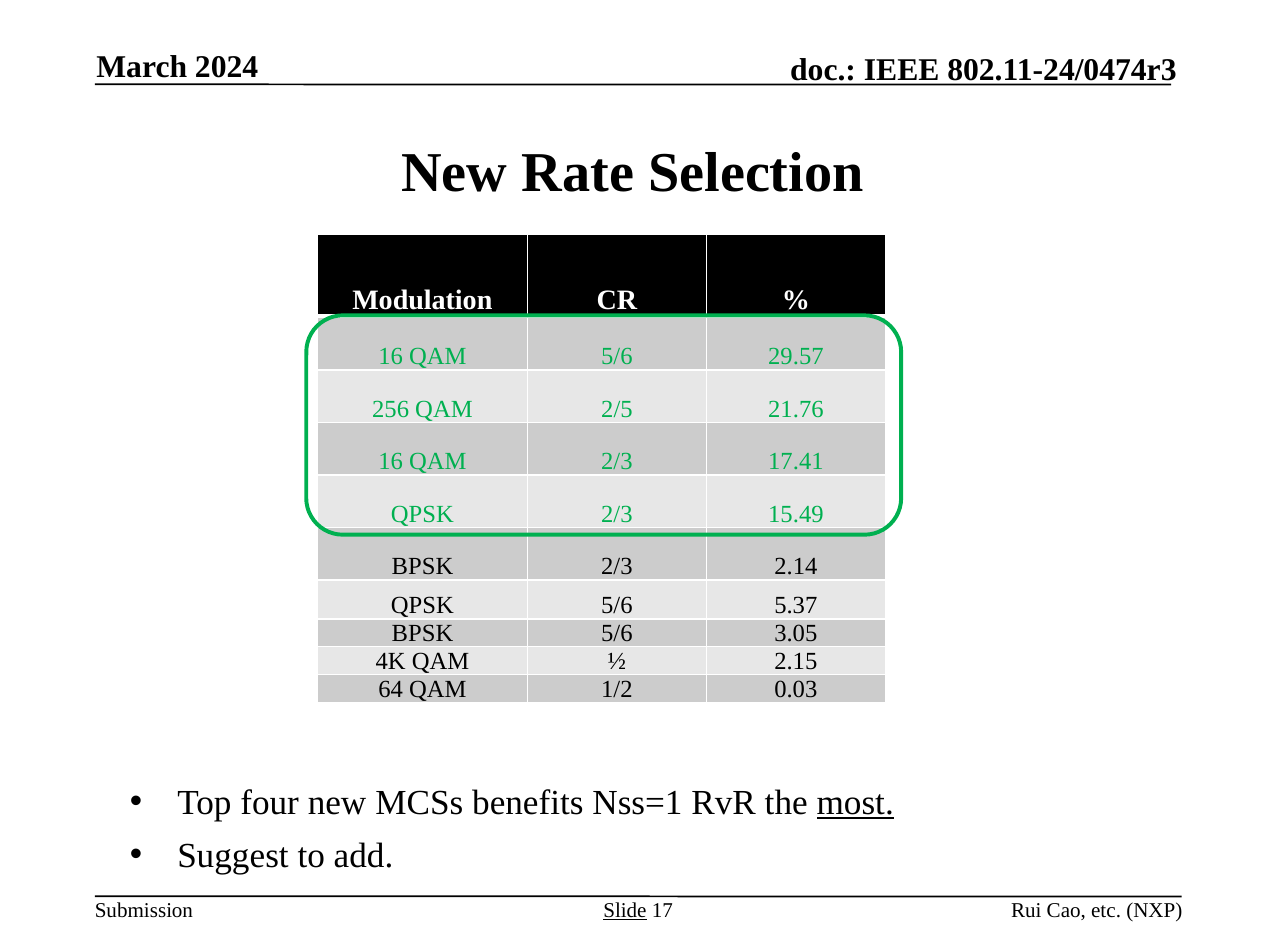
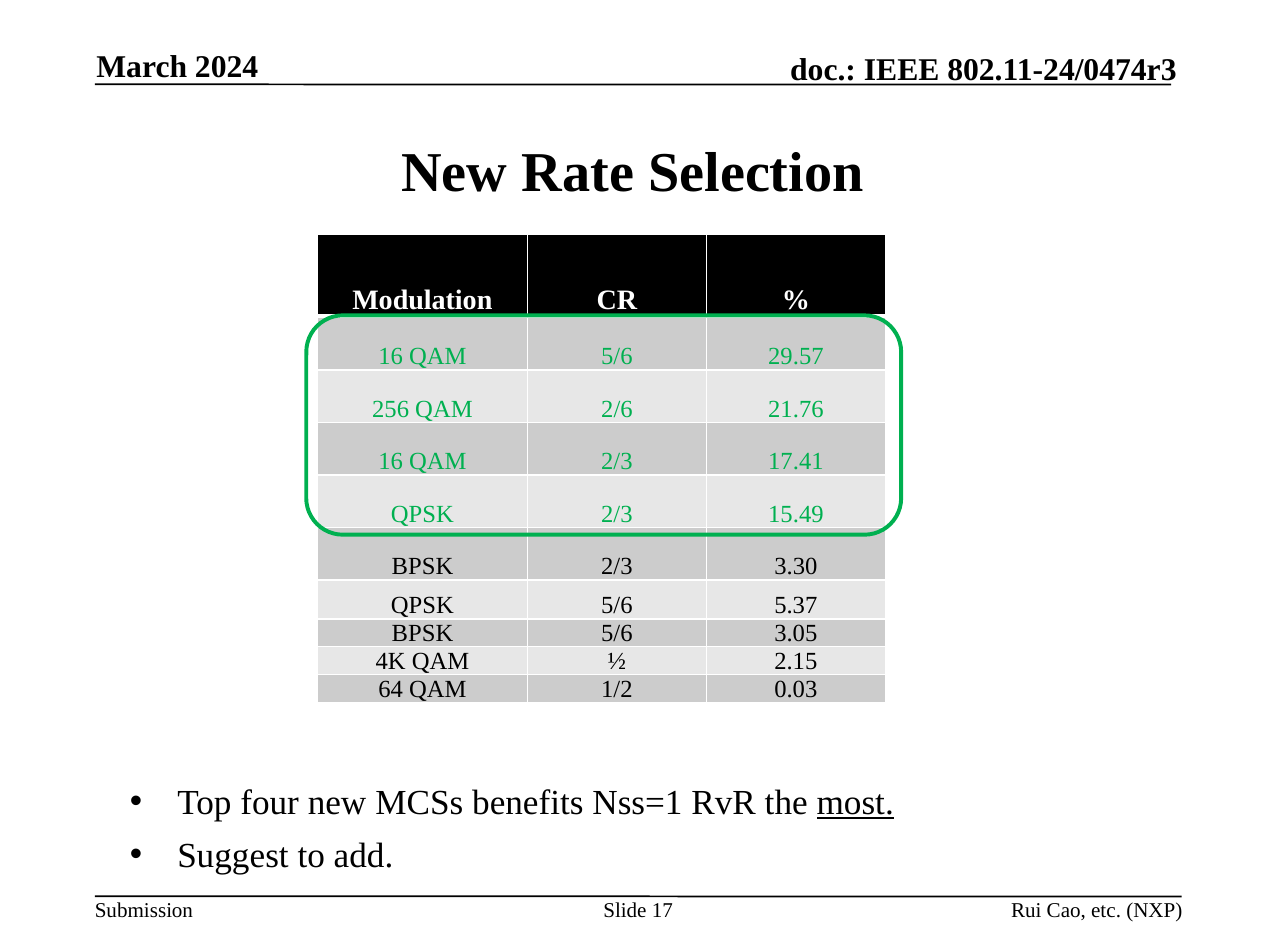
2/5: 2/5 -> 2/6 (617, 409)
2.14: 2.14 -> 3.30 (796, 567)
Slide underline: present -> none (625, 911)
